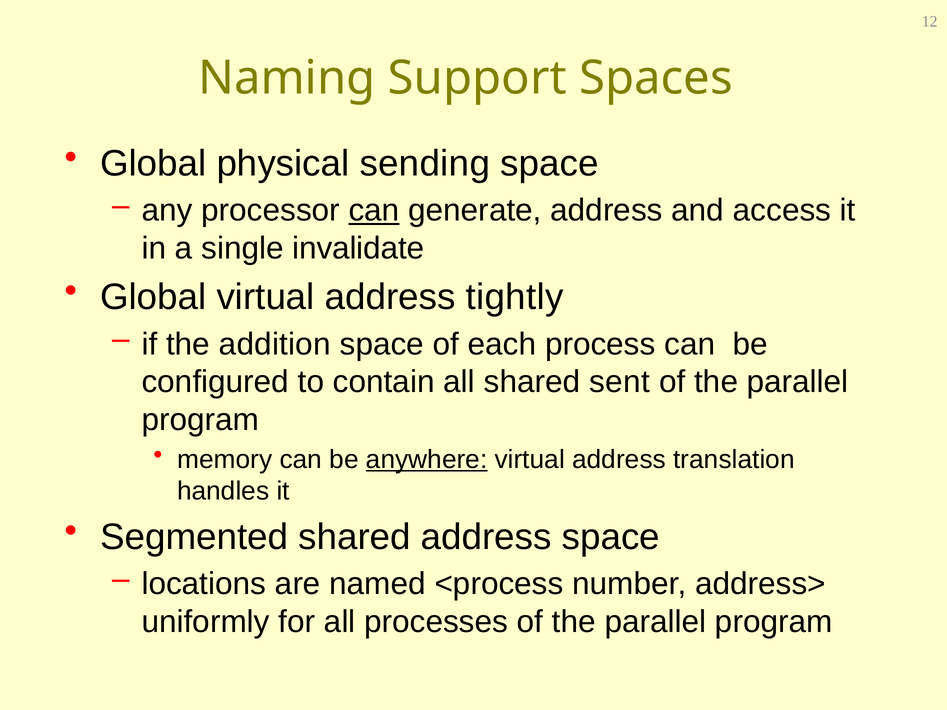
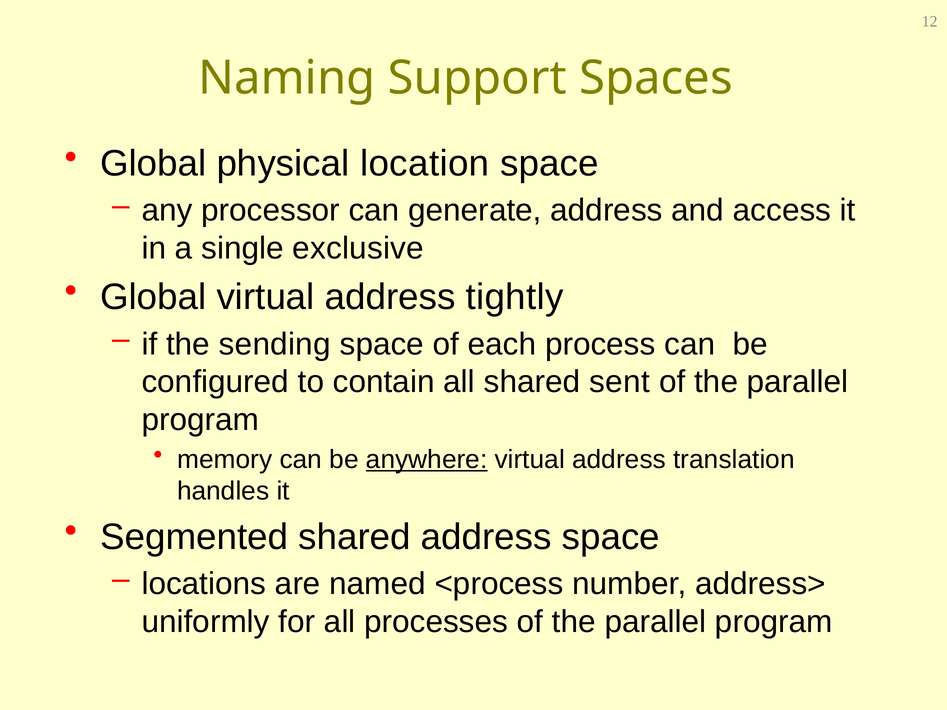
sending: sending -> location (425, 164)
can underline: present -> none (374, 211)
invalidate: invalidate -> exclusive (358, 248)
addition: addition -> sending (275, 344)
